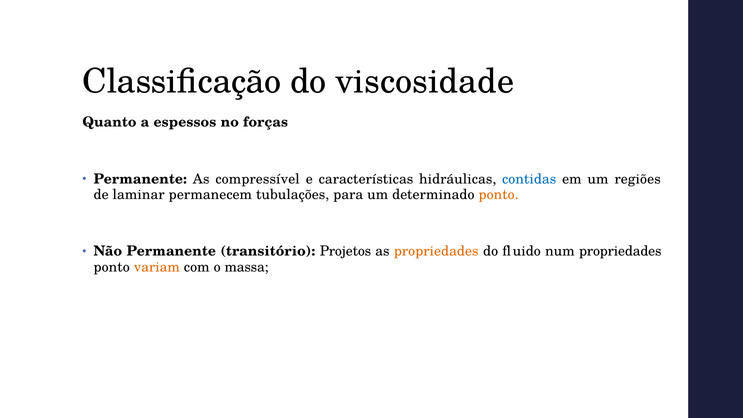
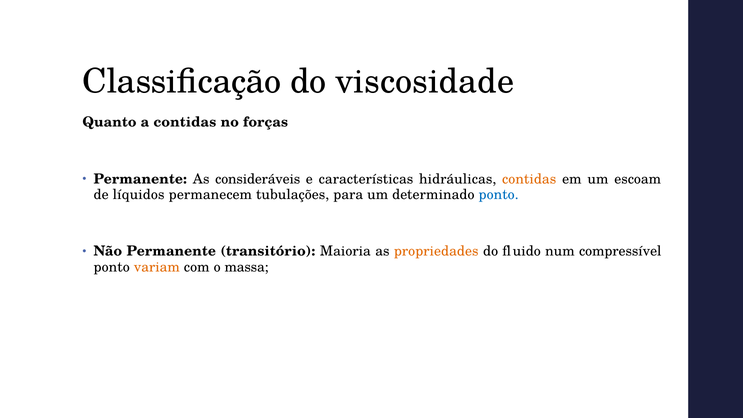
a espessos: espessos -> contidas (185, 122)
compressível: compressível -> consideráveis (258, 179)
contidas colour: blue -> orange (529, 179)
regiões: regiões -> escoam (638, 179)
laminar: laminar -> líquidos (139, 195)
ponto colour: orange -> blue (499, 195)
Projetos: Projetos -> Maioria (345, 251)
num propriedades: propriedades -> compressível (620, 251)
